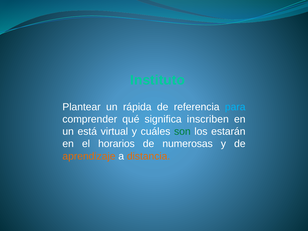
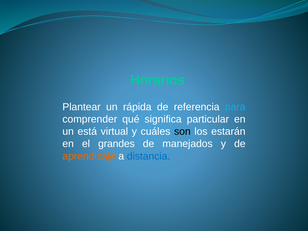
Instituto: Instituto -> Horarios (158, 80)
inscriben: inscriben -> particular (208, 119)
son colour: green -> black (182, 132)
horarios: horarios -> grandes (116, 144)
numerosas: numerosas -> manejados (188, 144)
distancia colour: orange -> blue (149, 156)
